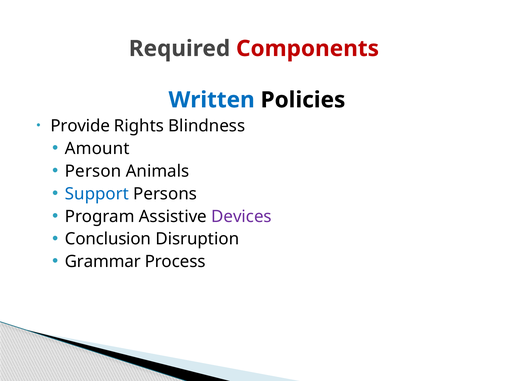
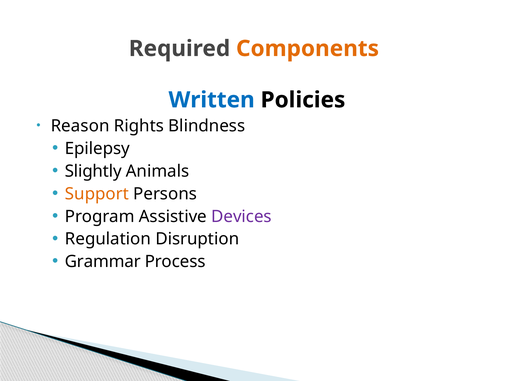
Components colour: red -> orange (308, 49)
Provide: Provide -> Reason (80, 126)
Amount: Amount -> Epilepsy (97, 149)
Person: Person -> Slightly (93, 171)
Support colour: blue -> orange (97, 194)
Conclusion: Conclusion -> Regulation (108, 239)
